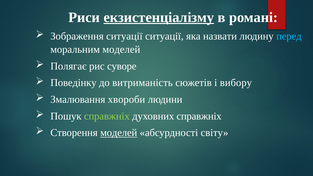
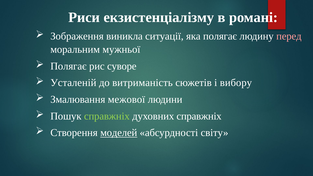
екзистенціалізму underline: present -> none (159, 17)
Зображення ситуації: ситуації -> виникла (124, 36)
яка назвати: назвати -> полягає (220, 36)
перед colour: light blue -> pink (289, 36)
моральним моделей: моделей -> мужньої (121, 49)
Поведінку: Поведінку -> Усталеній (73, 83)
хвороби: хвороби -> межової (126, 99)
